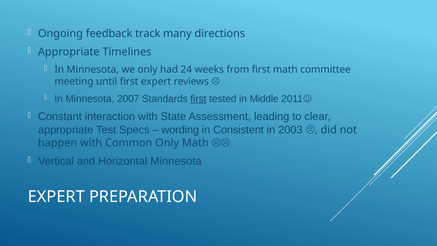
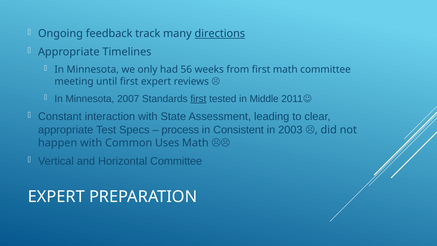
directions underline: none -> present (220, 34)
24: 24 -> 56 (186, 70)
wording: wording -> process (180, 130)
Common Only: Only -> Uses (167, 143)
Horizontal Minnesota: Minnesota -> Committee (176, 161)
